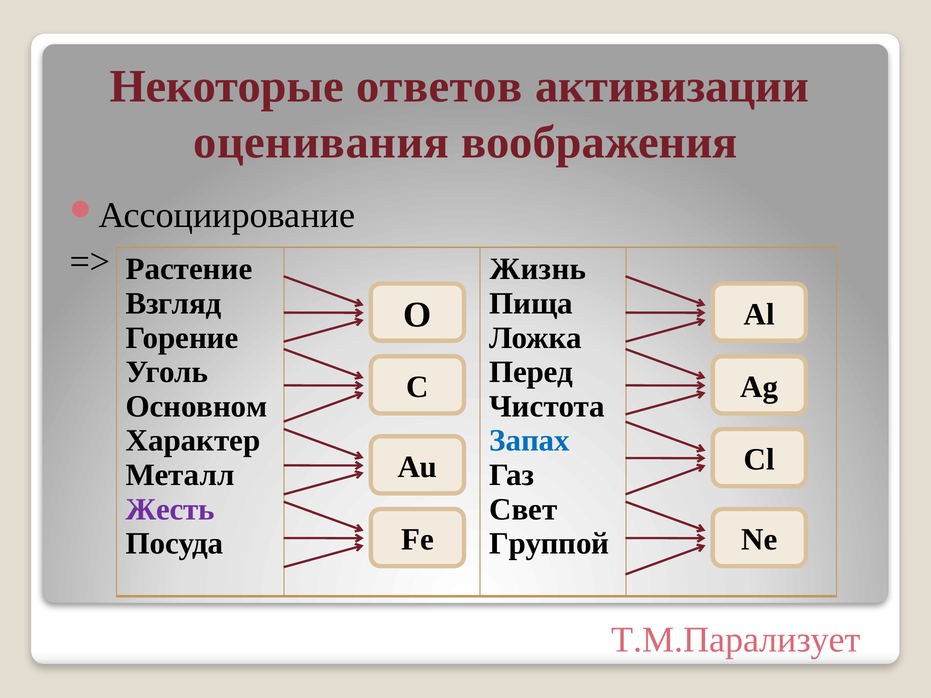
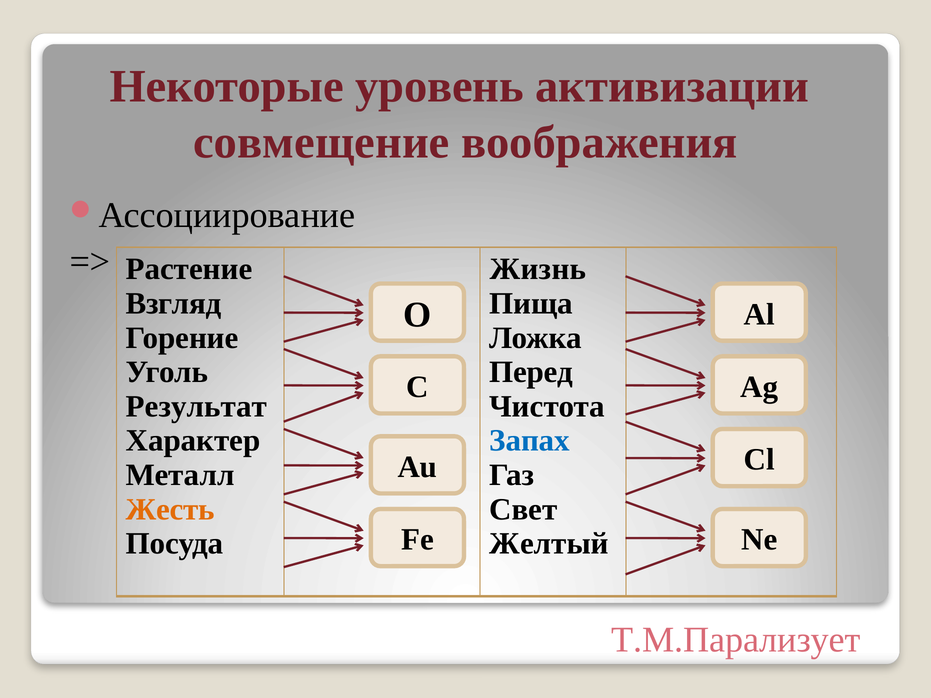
ответов: ответов -> уровень (440, 87)
оценивания: оценивания -> совмещение (321, 143)
Основном: Основном -> Результат (196, 407)
Жесть colour: purple -> orange (170, 510)
Группой: Группой -> Желтый (549, 544)
